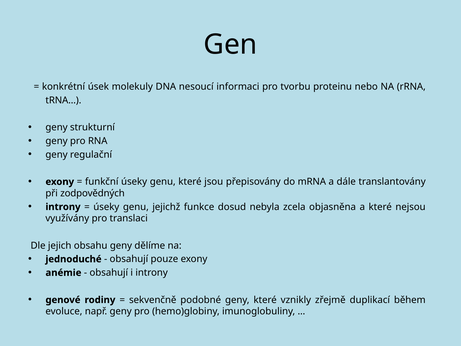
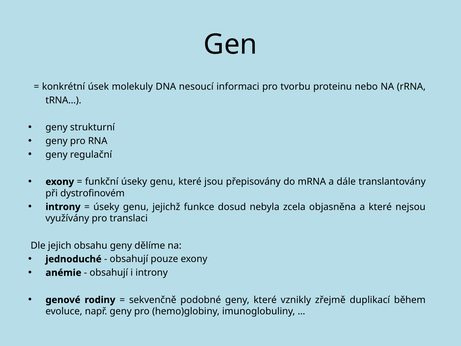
zodpovědných: zodpovědných -> dystrofinovém (92, 193)
